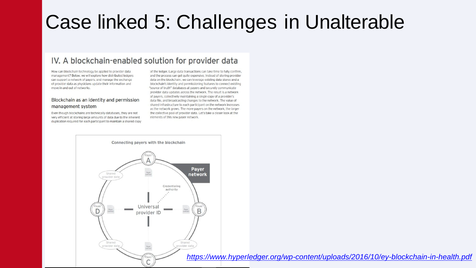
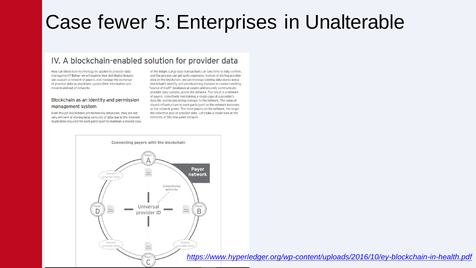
linked: linked -> fewer (123, 22)
Challenges: Challenges -> Enterprises (227, 22)
